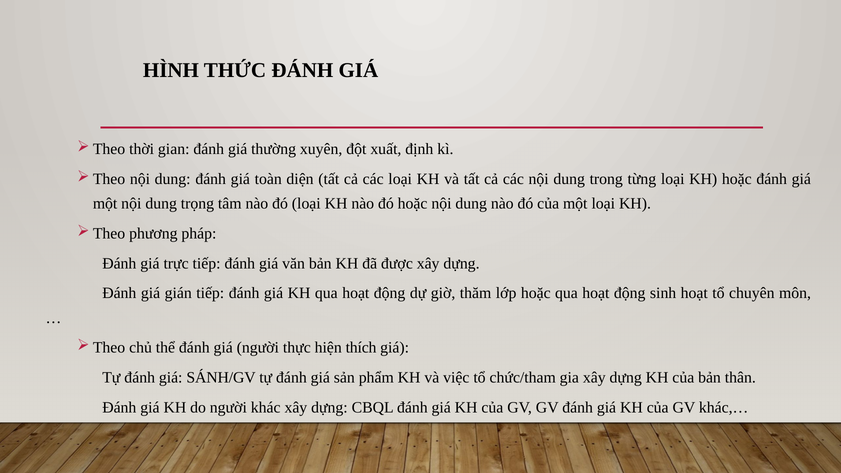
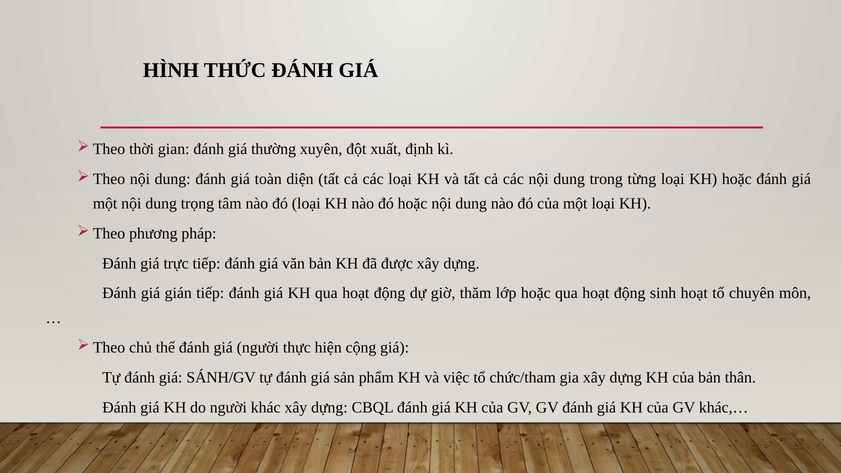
thích: thích -> cộng (361, 348)
